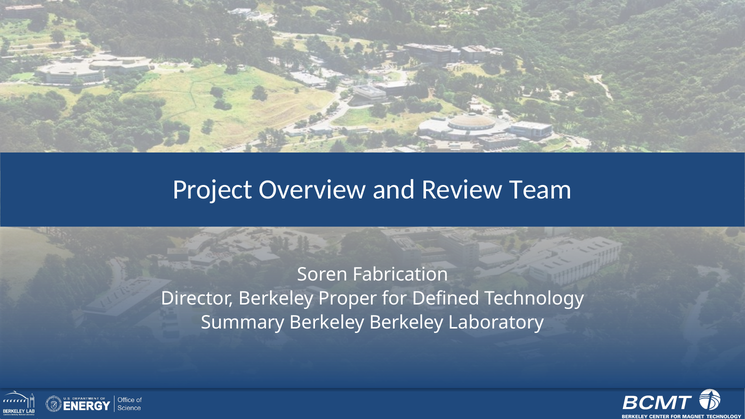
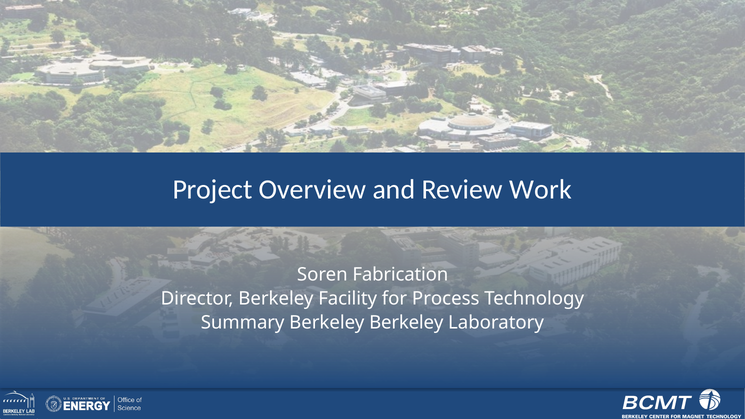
Team: Team -> Work (540, 190)
Proper: Proper -> Facility (348, 299)
Defined: Defined -> Process (446, 299)
